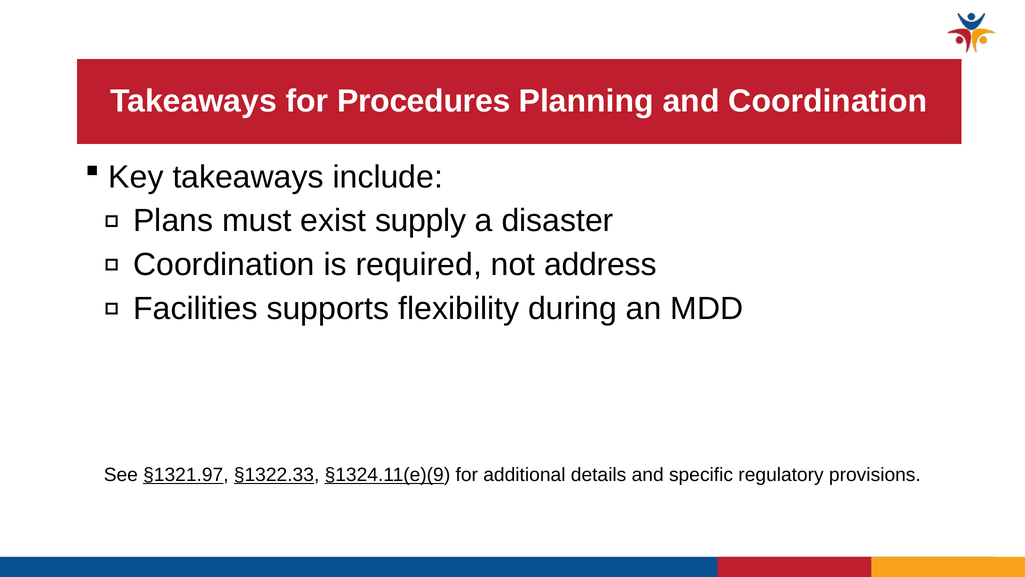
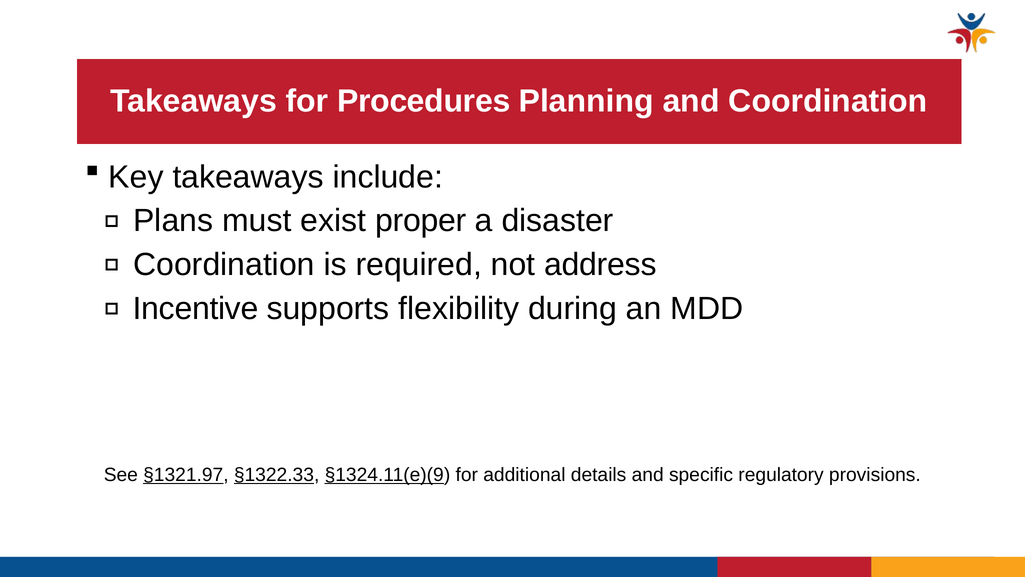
supply: supply -> proper (421, 221)
Facilities: Facilities -> Incentive (196, 308)
